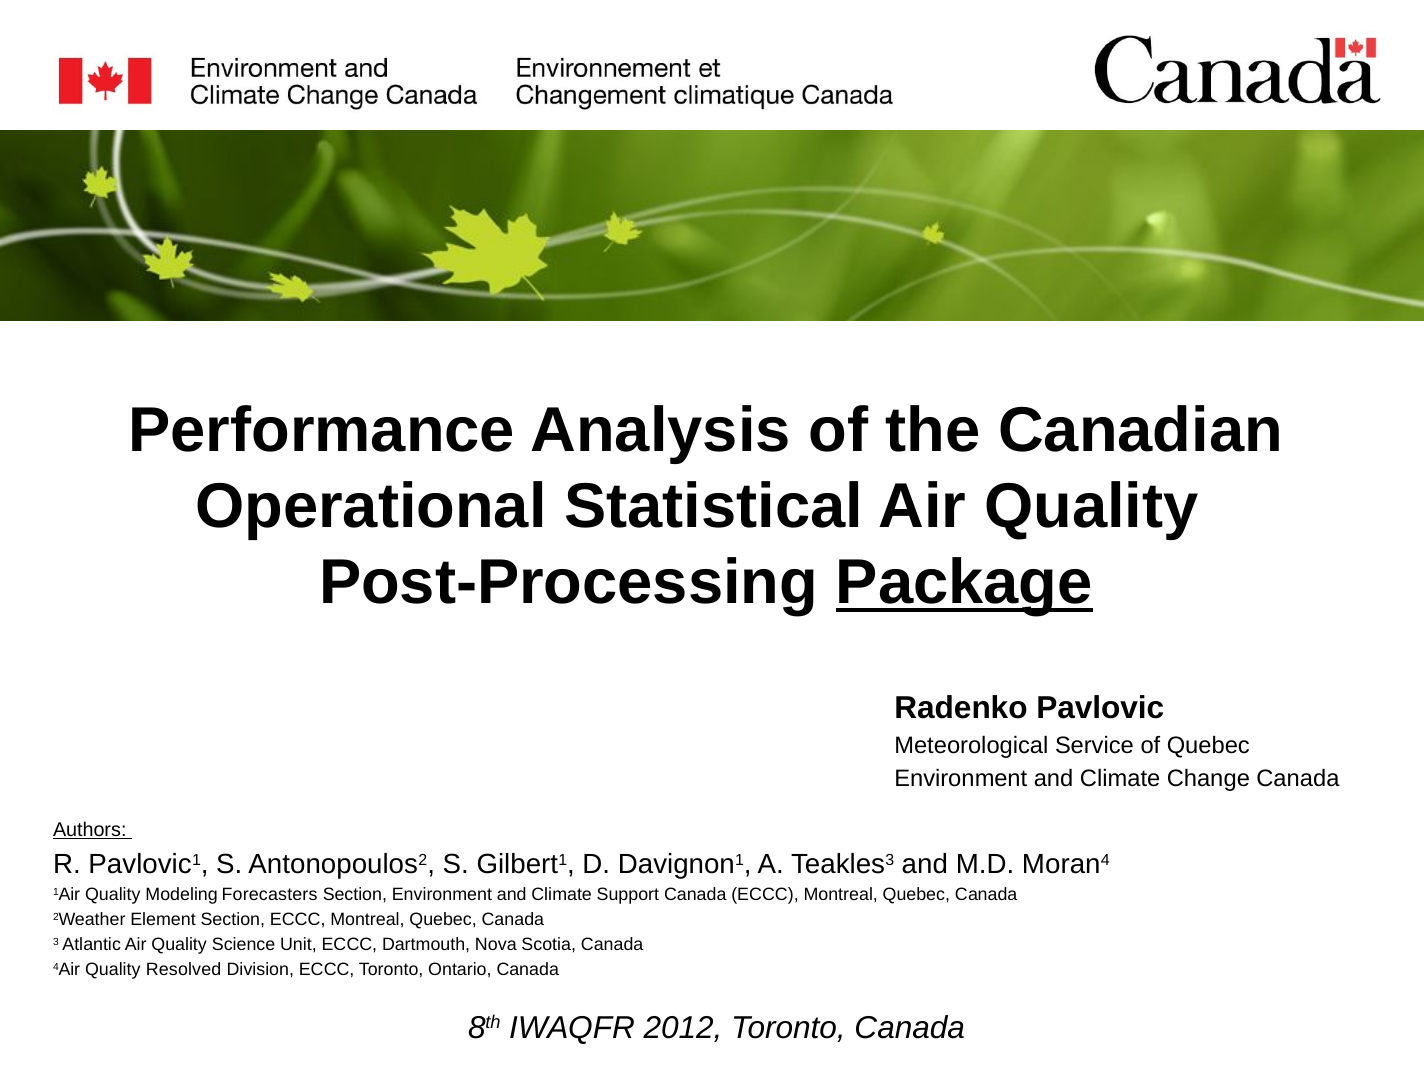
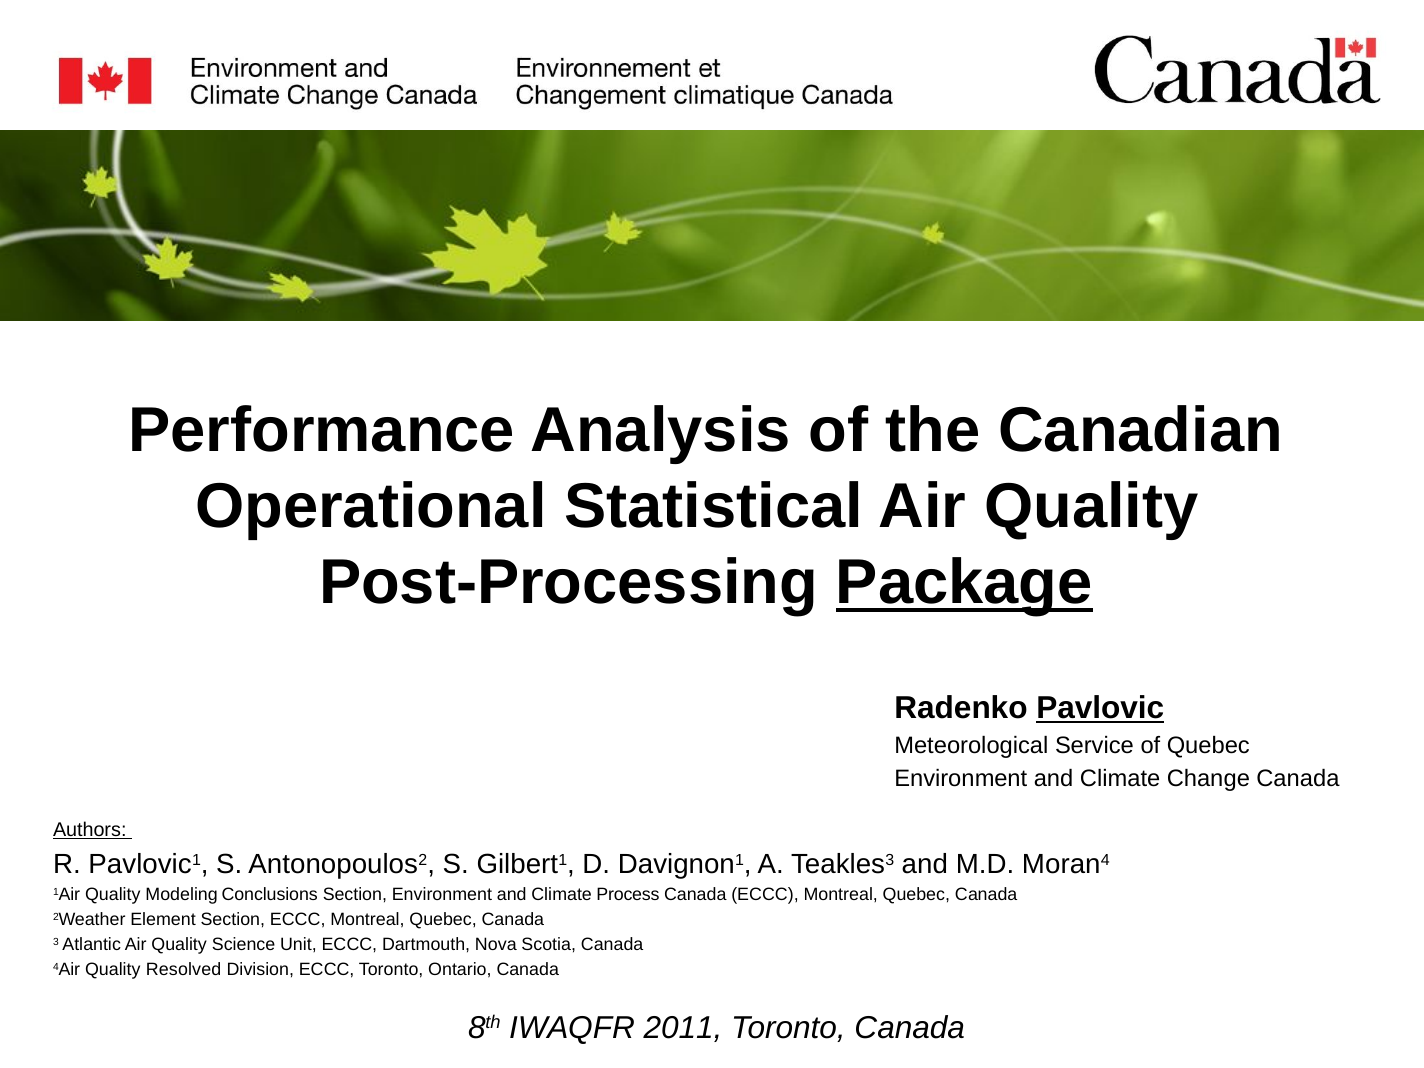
Pavlovic underline: none -> present (1100, 708)
Forecasters: Forecasters -> Conclusions (270, 895)
Support: Support -> Process (628, 895)
2012: 2012 -> 2011 (683, 1028)
